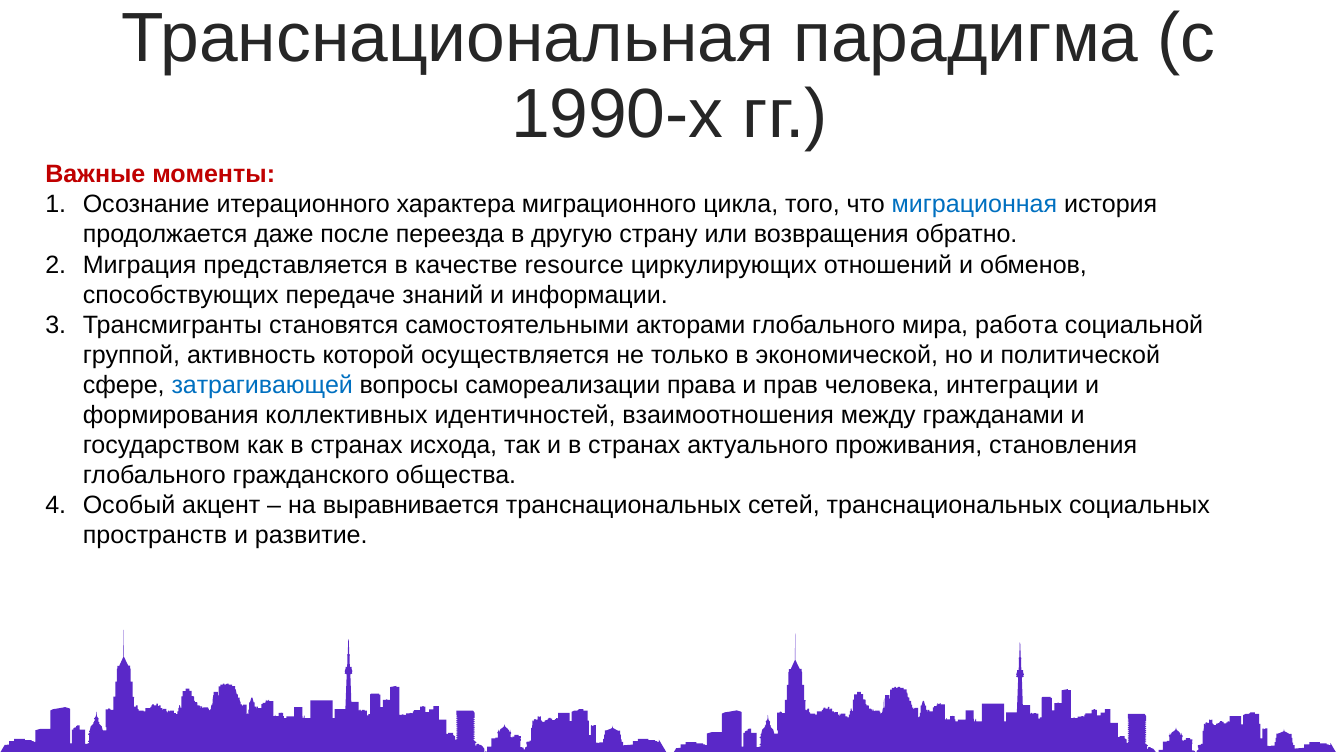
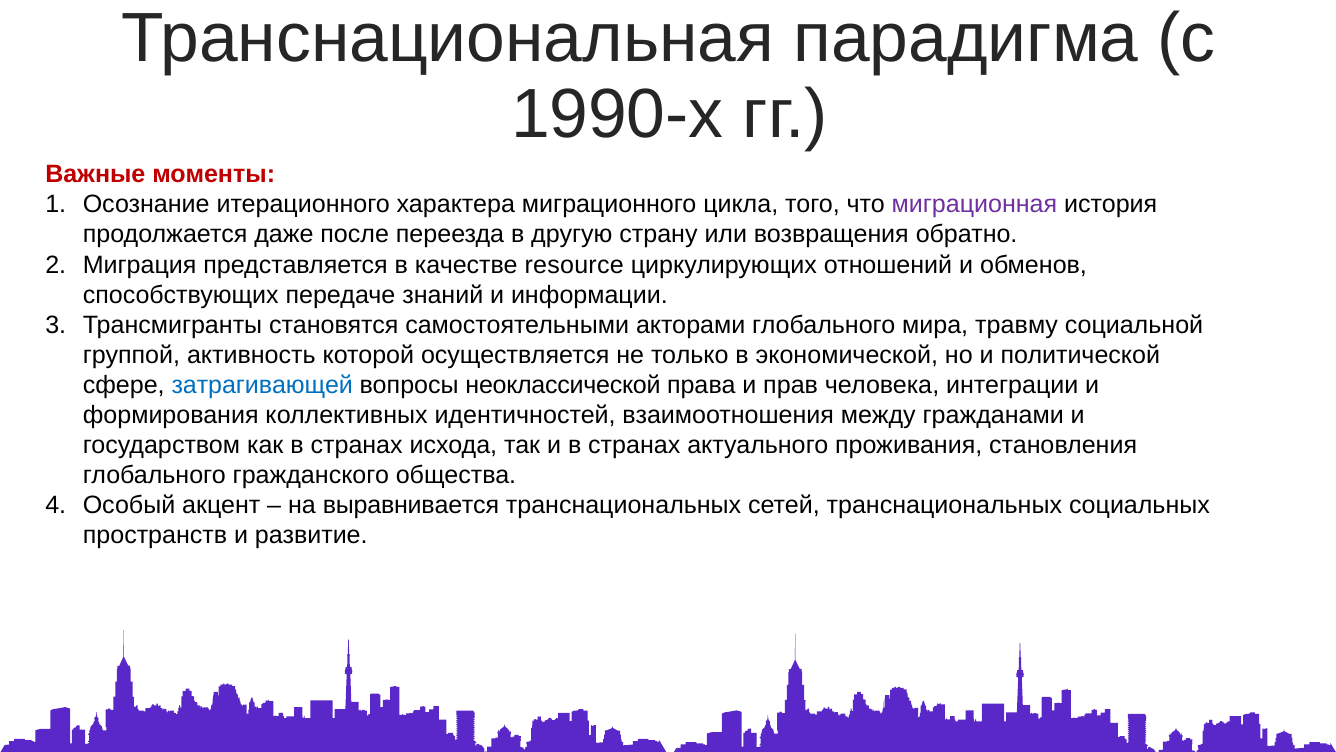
миграционная colour: blue -> purple (974, 204)
работа: работа -> травму (1016, 325)
самореализации: самореализации -> неоклассической (563, 385)
